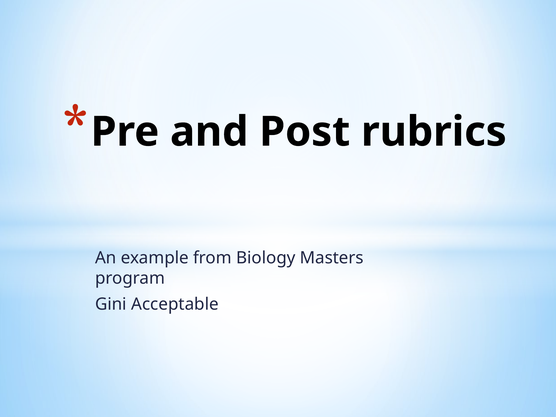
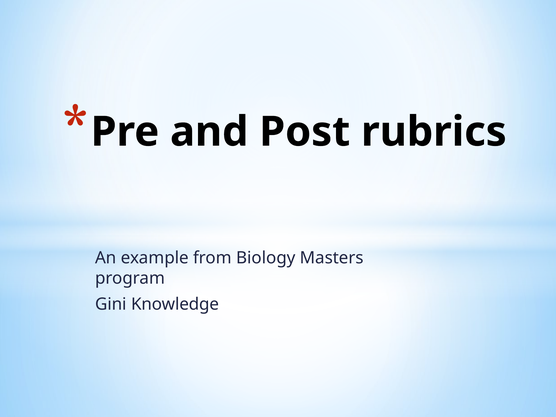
Acceptable: Acceptable -> Knowledge (175, 304)
